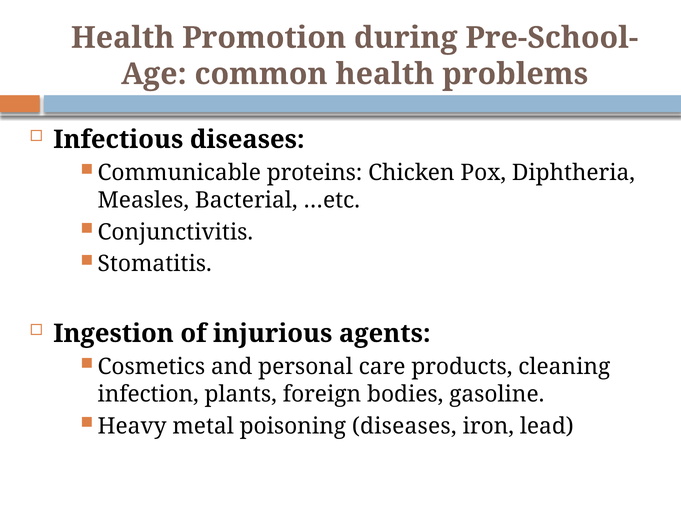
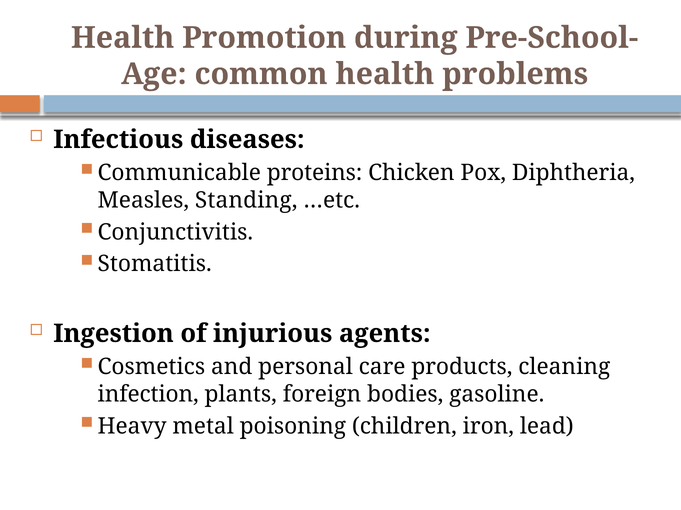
Bacterial: Bacterial -> Standing (246, 200)
poisoning diseases: diseases -> children (404, 427)
